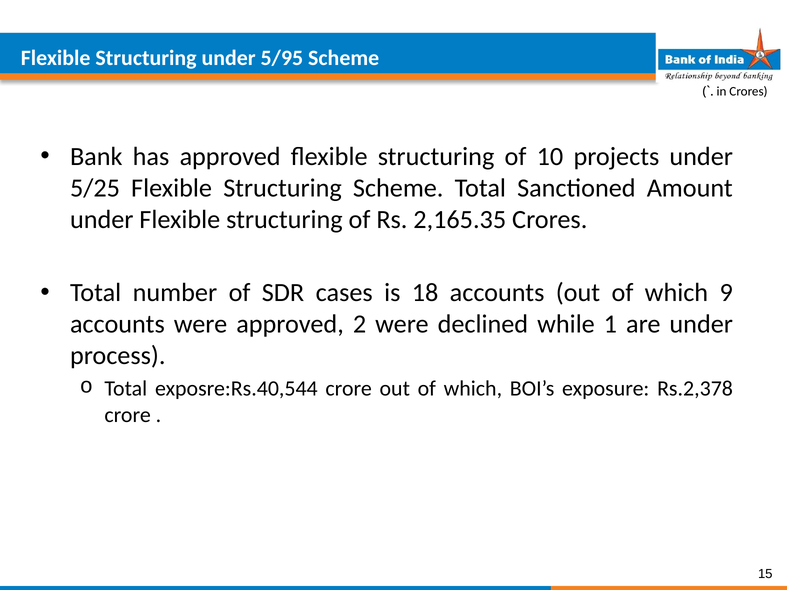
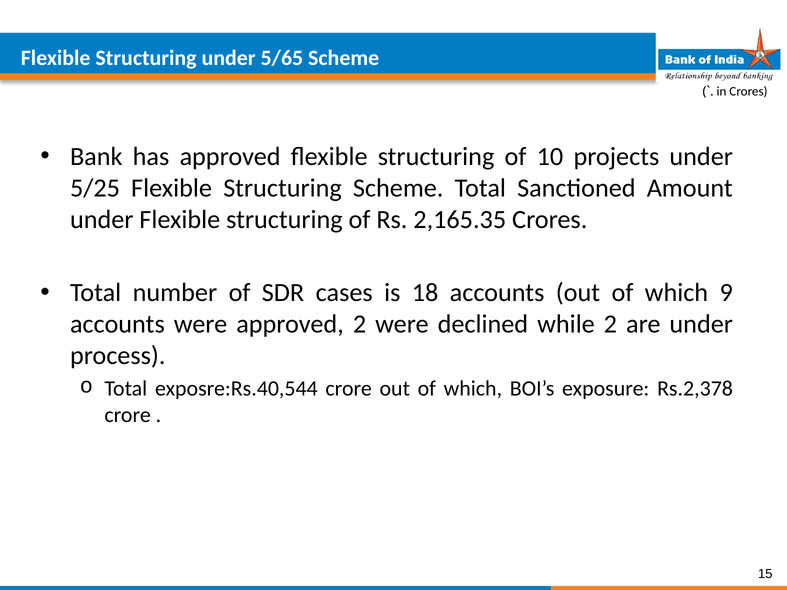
5/95: 5/95 -> 5/65 (282, 58)
while 1: 1 -> 2 (610, 324)
